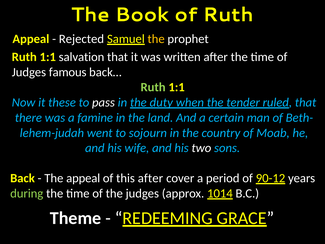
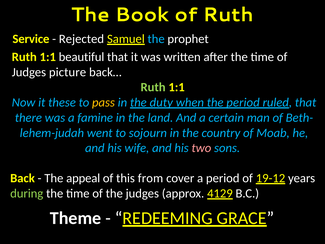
Appeal: Appeal -> Service (31, 39)
the colour: yellow -> light blue (156, 39)
salvation: salvation -> beautiful (82, 57)
famous: famous -> picture (68, 72)
pass colour: white -> yellow (103, 102)
the tender: tender -> period (243, 102)
two colour: white -> pink (201, 148)
this after: after -> from (150, 178)
90-12: 90-12 -> 19-12 (271, 178)
1014: 1014 -> 4129 (220, 193)
